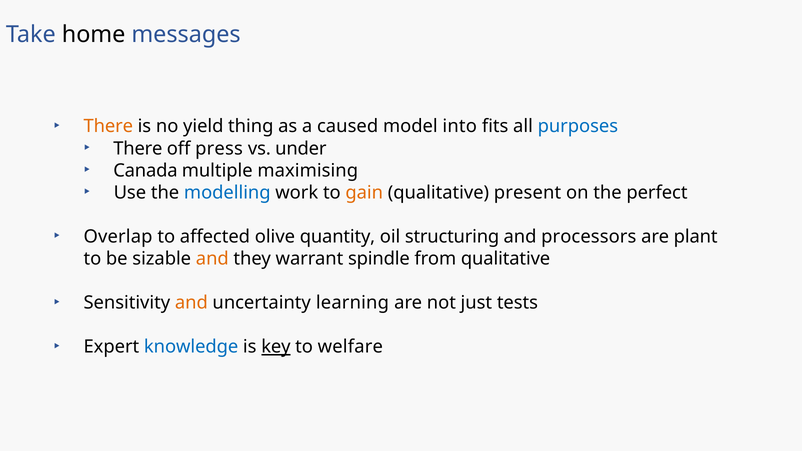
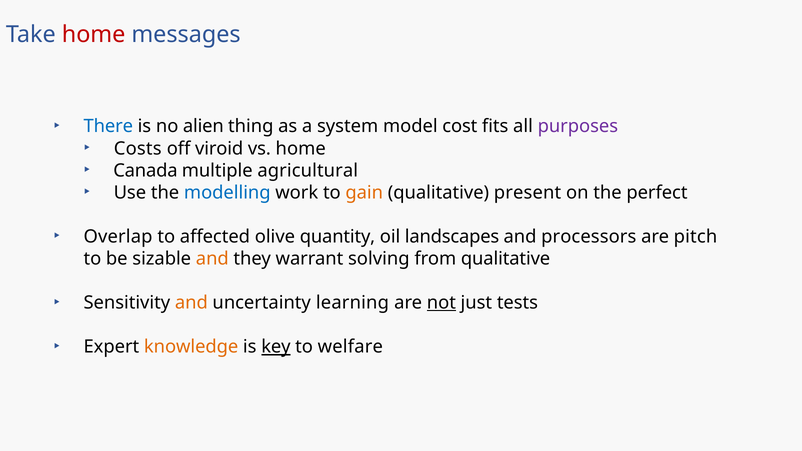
home colour: black -> red (94, 35)
There colour: orange -> blue (108, 126)
yield: yield -> alien (203, 126)
caused: caused -> system (348, 126)
into: into -> cost (460, 126)
purposes colour: blue -> purple (578, 126)
There: There -> Costs (138, 149)
press: press -> viroid (219, 149)
vs under: under -> home (301, 149)
maximising: maximising -> agricultural (308, 171)
structuring: structuring -> landscapes (452, 237)
plant: plant -> pitch (696, 237)
spindle: spindle -> solving (379, 259)
not underline: none -> present (441, 303)
knowledge colour: blue -> orange (191, 347)
